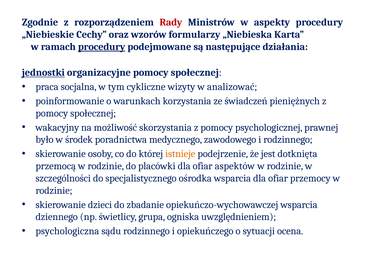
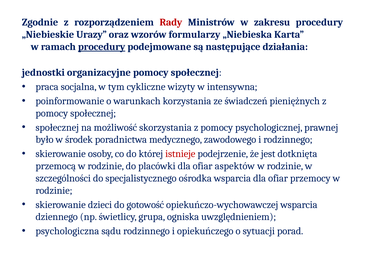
aspekty: aspekty -> zakresu (272, 22)
Cechy: Cechy -> Urazy (91, 34)
jednostki underline: present -> none (43, 73)
analizować: analizować -> intensywna (232, 87)
wakacyjny: wakacyjny -> społecznej (57, 127)
istnieje colour: orange -> red (180, 154)
zbadanie: zbadanie -> gotowość (145, 205)
ocena: ocena -> porad (290, 231)
